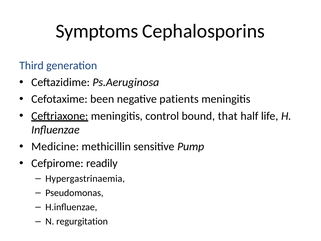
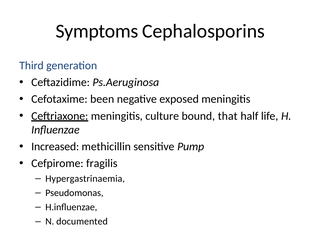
patients: patients -> exposed (179, 99)
control: control -> culture (162, 116)
Medicine: Medicine -> Increased (55, 146)
readily: readily -> fragilis (102, 163)
regurgitation: regurgitation -> documented (82, 221)
